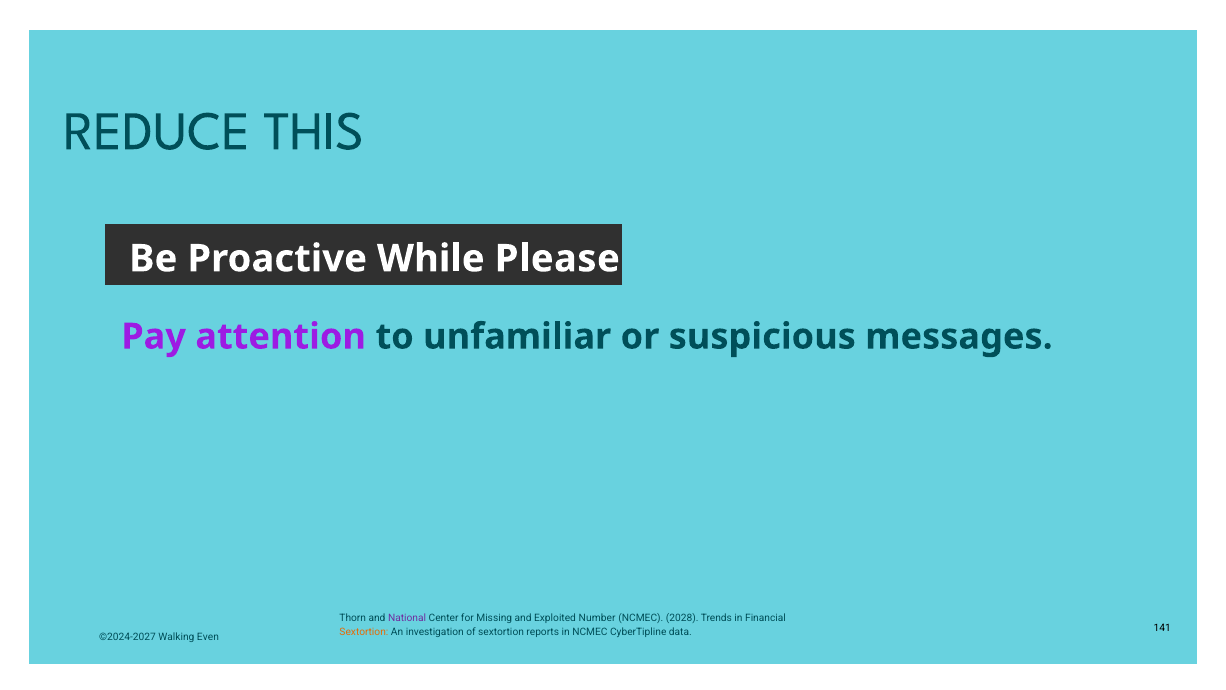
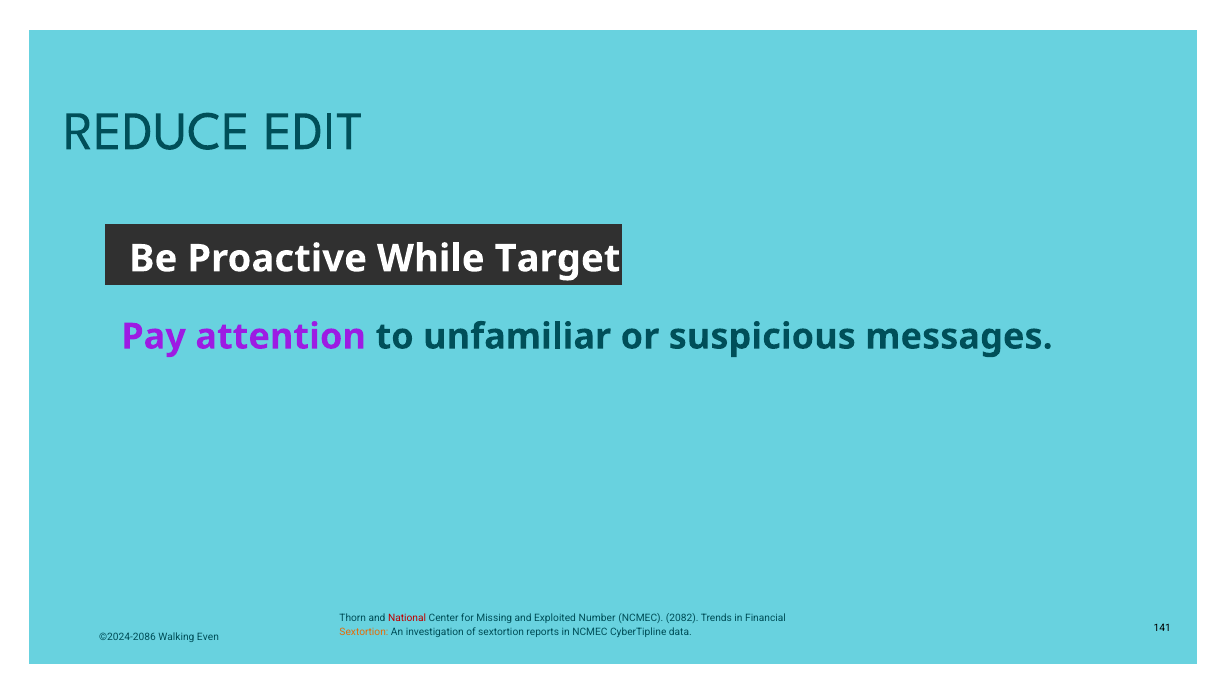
THIS: THIS -> EDIT (313, 131)
Please: Please -> Target (557, 259)
National colour: purple -> red (407, 617)
2028: 2028 -> 2082 (682, 617)
©2024-2027: ©2024-2027 -> ©2024-2086 (128, 637)
